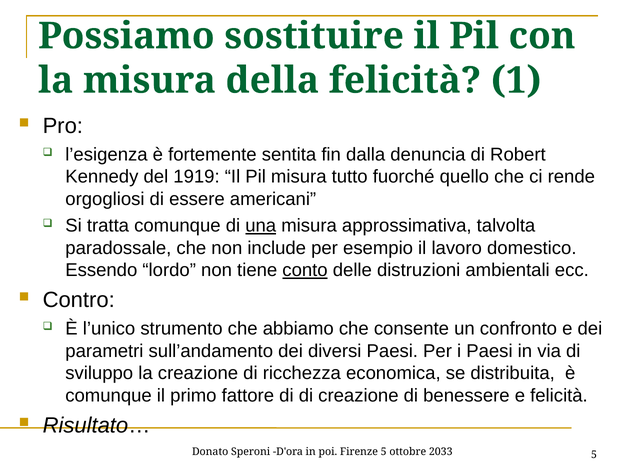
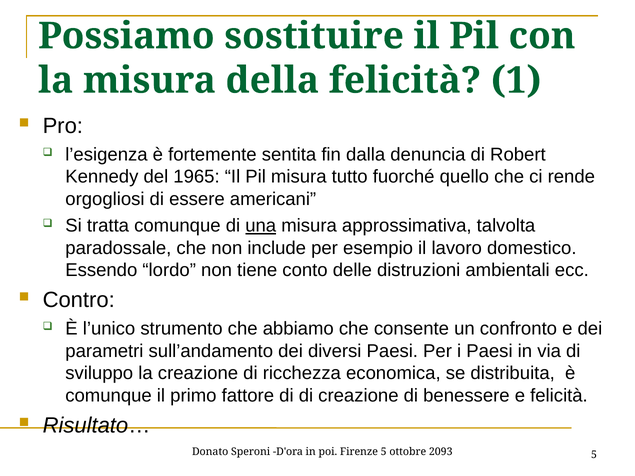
1919: 1919 -> 1965 (196, 177)
conto underline: present -> none (305, 270)
2033: 2033 -> 2093 (441, 452)
